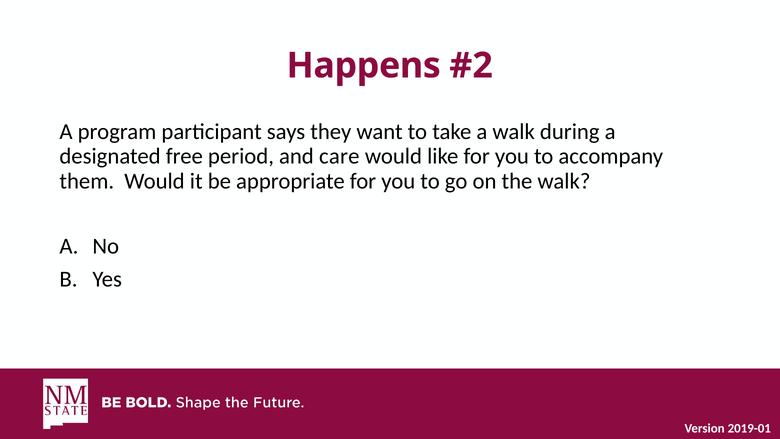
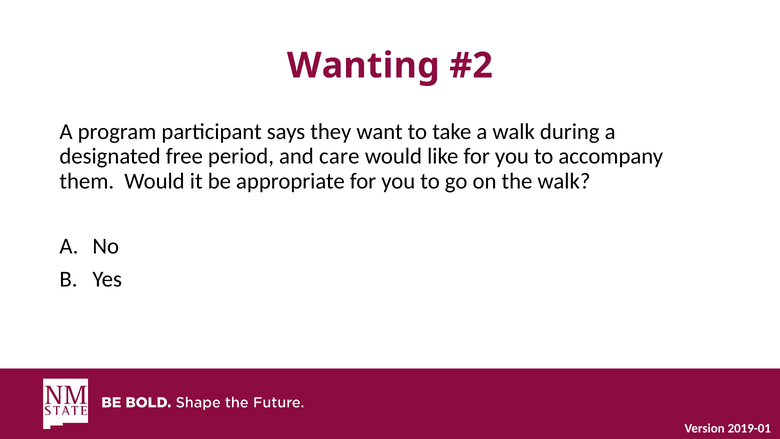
Happens: Happens -> Wanting (363, 66)
